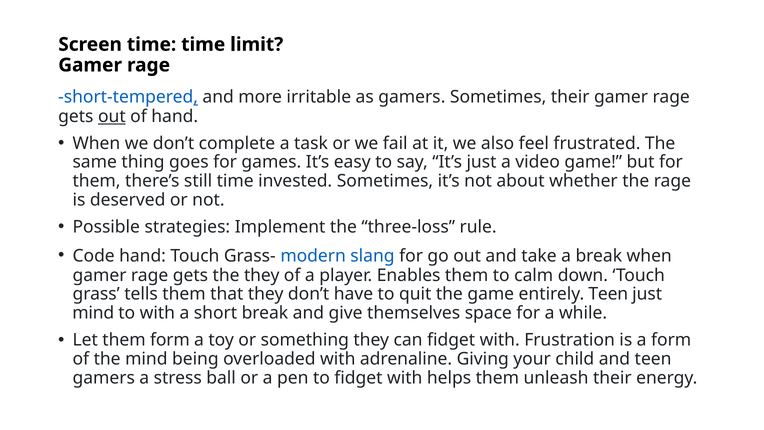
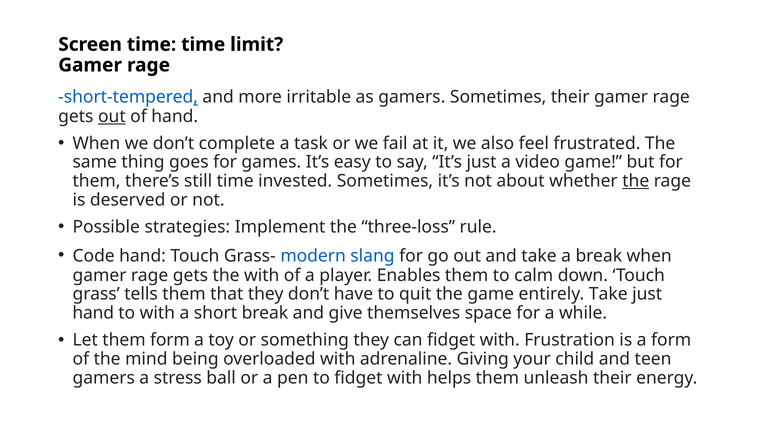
the underline: none -> present (636, 181)
the they: they -> with (262, 275)
entirely Teen: Teen -> Take (608, 294)
mind: mind -> hand (93, 313)
